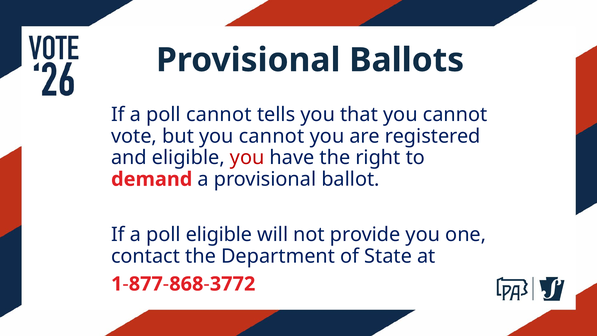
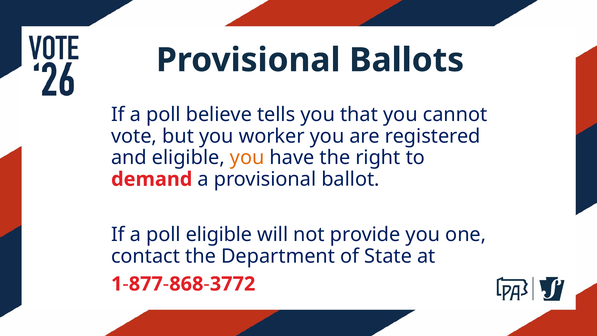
poll cannot: cannot -> believe (219, 115)
but you cannot: cannot -> worker (272, 136)
you colour: red -> orange (247, 158)
